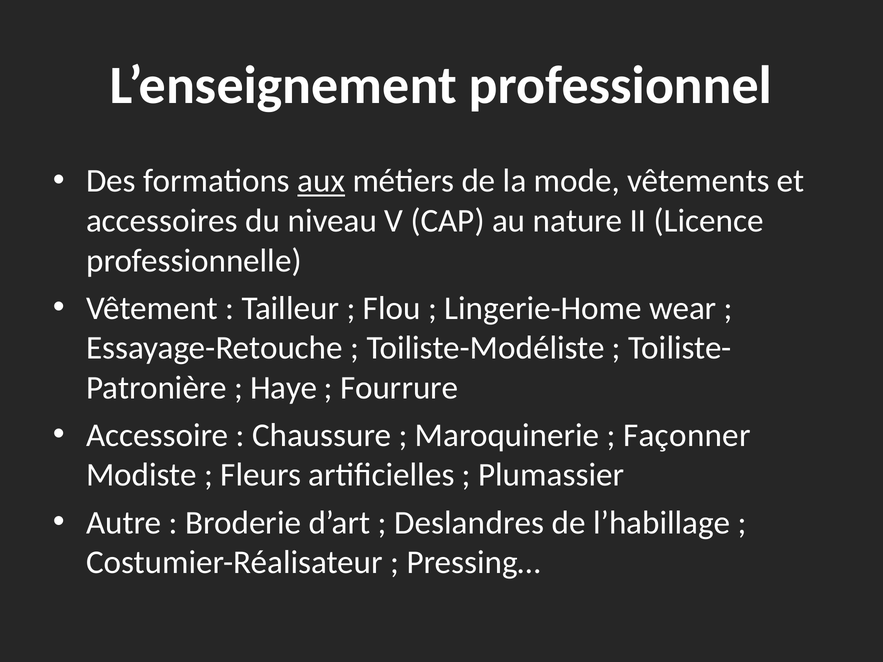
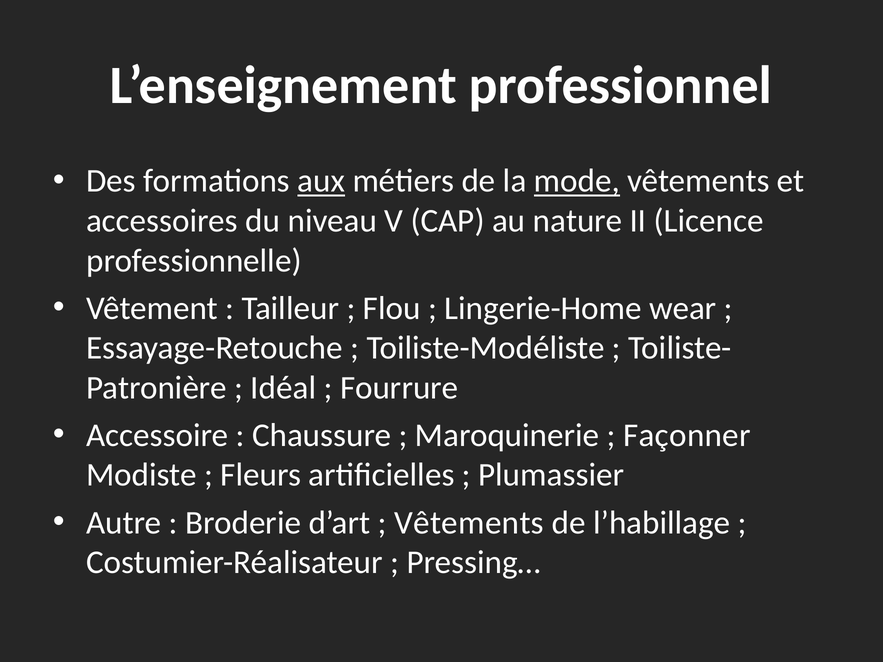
mode underline: none -> present (577, 181)
Haye: Haye -> Idéal (283, 388)
Deslandres: Deslandres -> Vêtements (469, 523)
